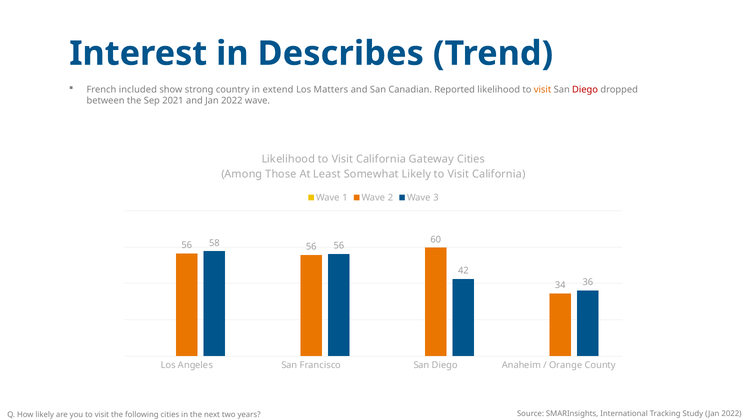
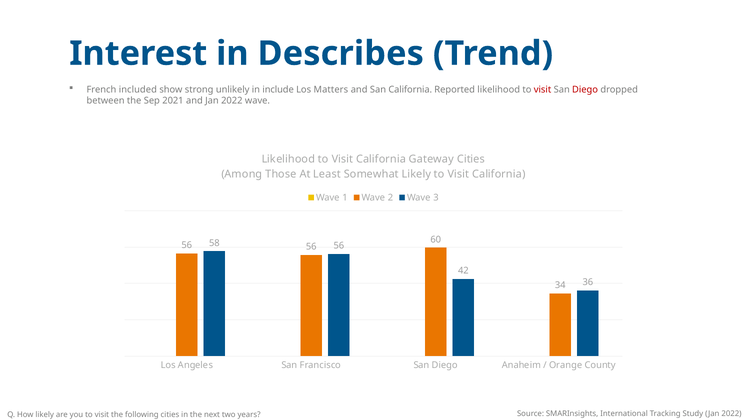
country: country -> unlikely (233, 90)
extend: extend -> include (278, 90)
San Canadian: Canadian -> California (410, 90)
visit colour: orange -> red (543, 90)
